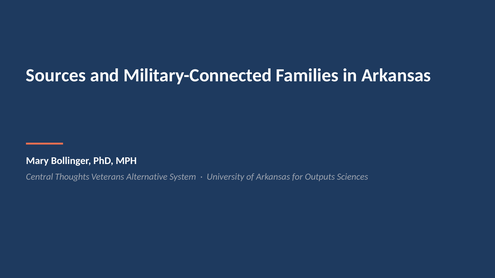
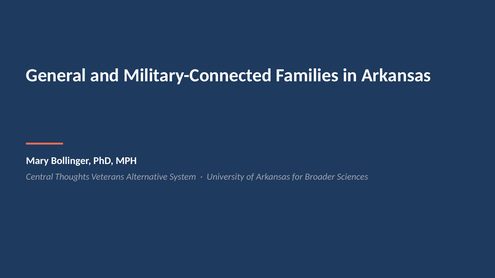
Sources: Sources -> General (56, 76)
Outputs: Outputs -> Broader (320, 177)
